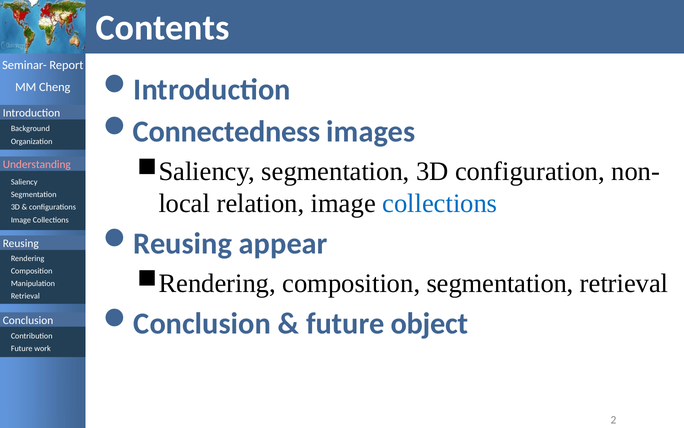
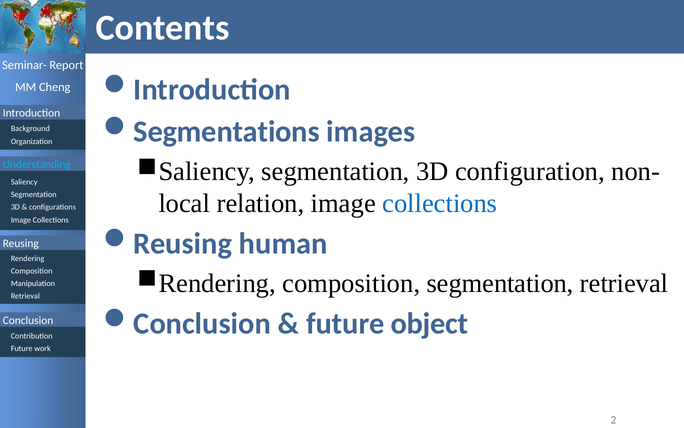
Connectedness: Connectedness -> Segmentations (227, 132)
Understanding colour: pink -> light blue (37, 164)
appear: appear -> human (283, 243)
